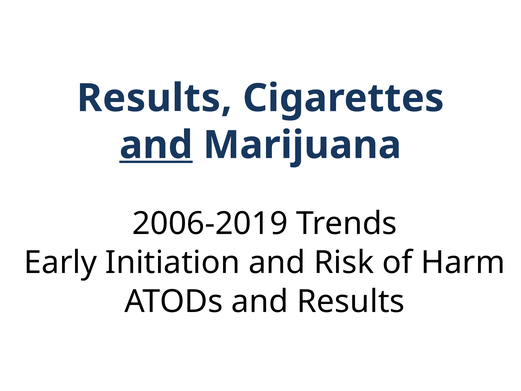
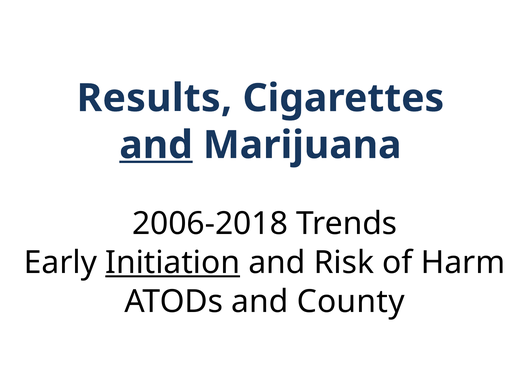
2006-2019: 2006-2019 -> 2006-2018 (210, 224)
Initiation underline: none -> present (173, 263)
and Results: Results -> County (351, 301)
